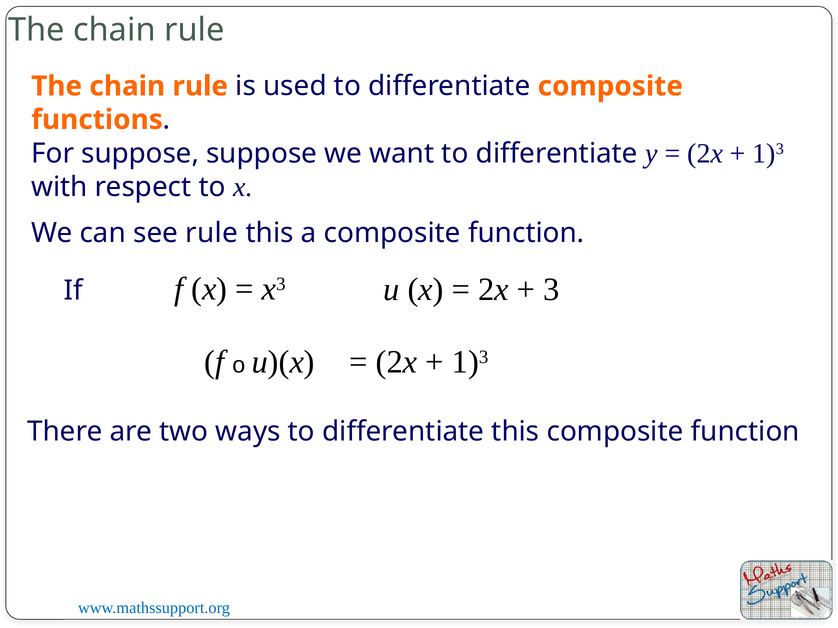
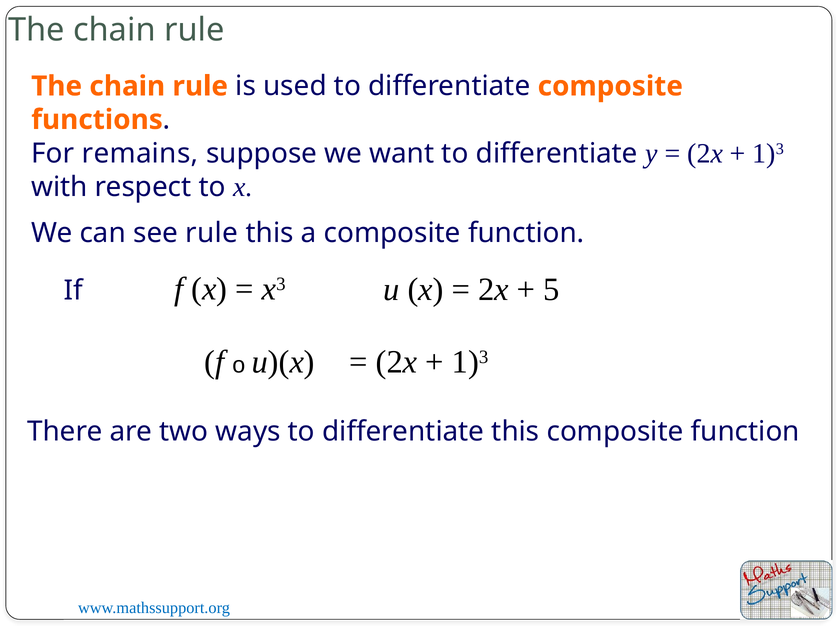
For suppose: suppose -> remains (140, 154)
3: 3 -> 5 (552, 290)
